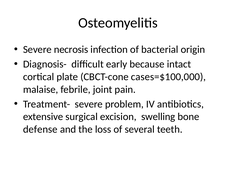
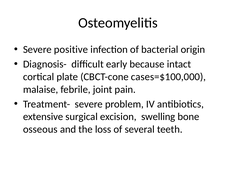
necrosis: necrosis -> positive (71, 50)
defense: defense -> osseous (40, 129)
